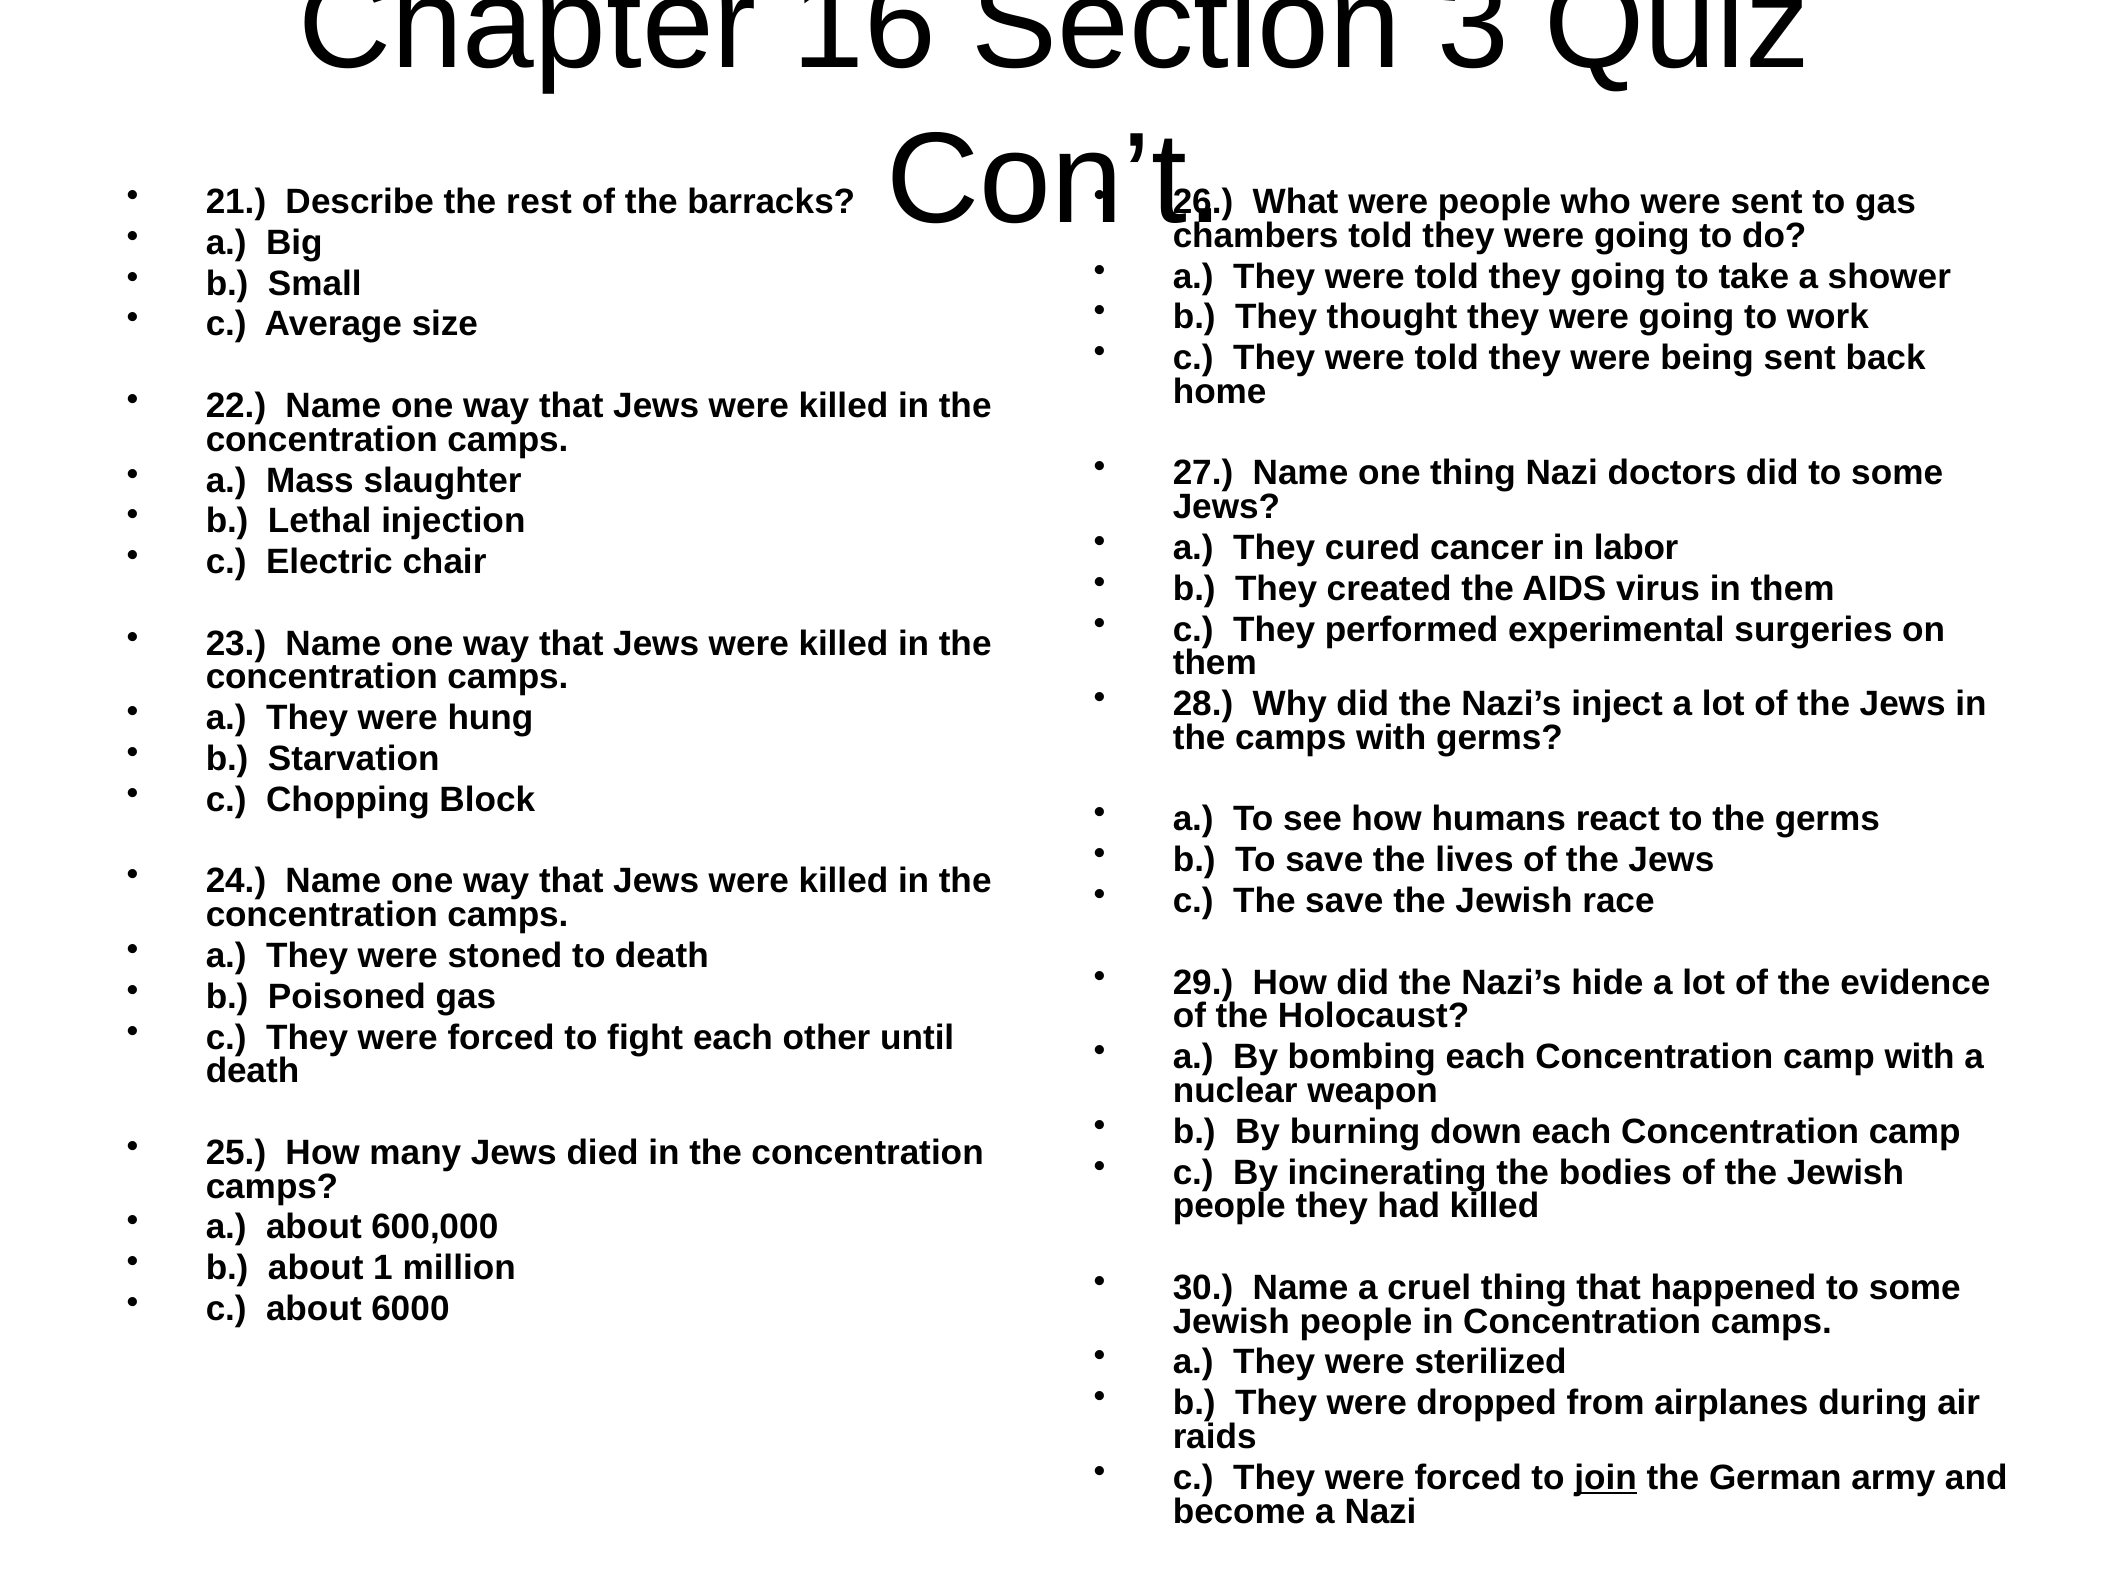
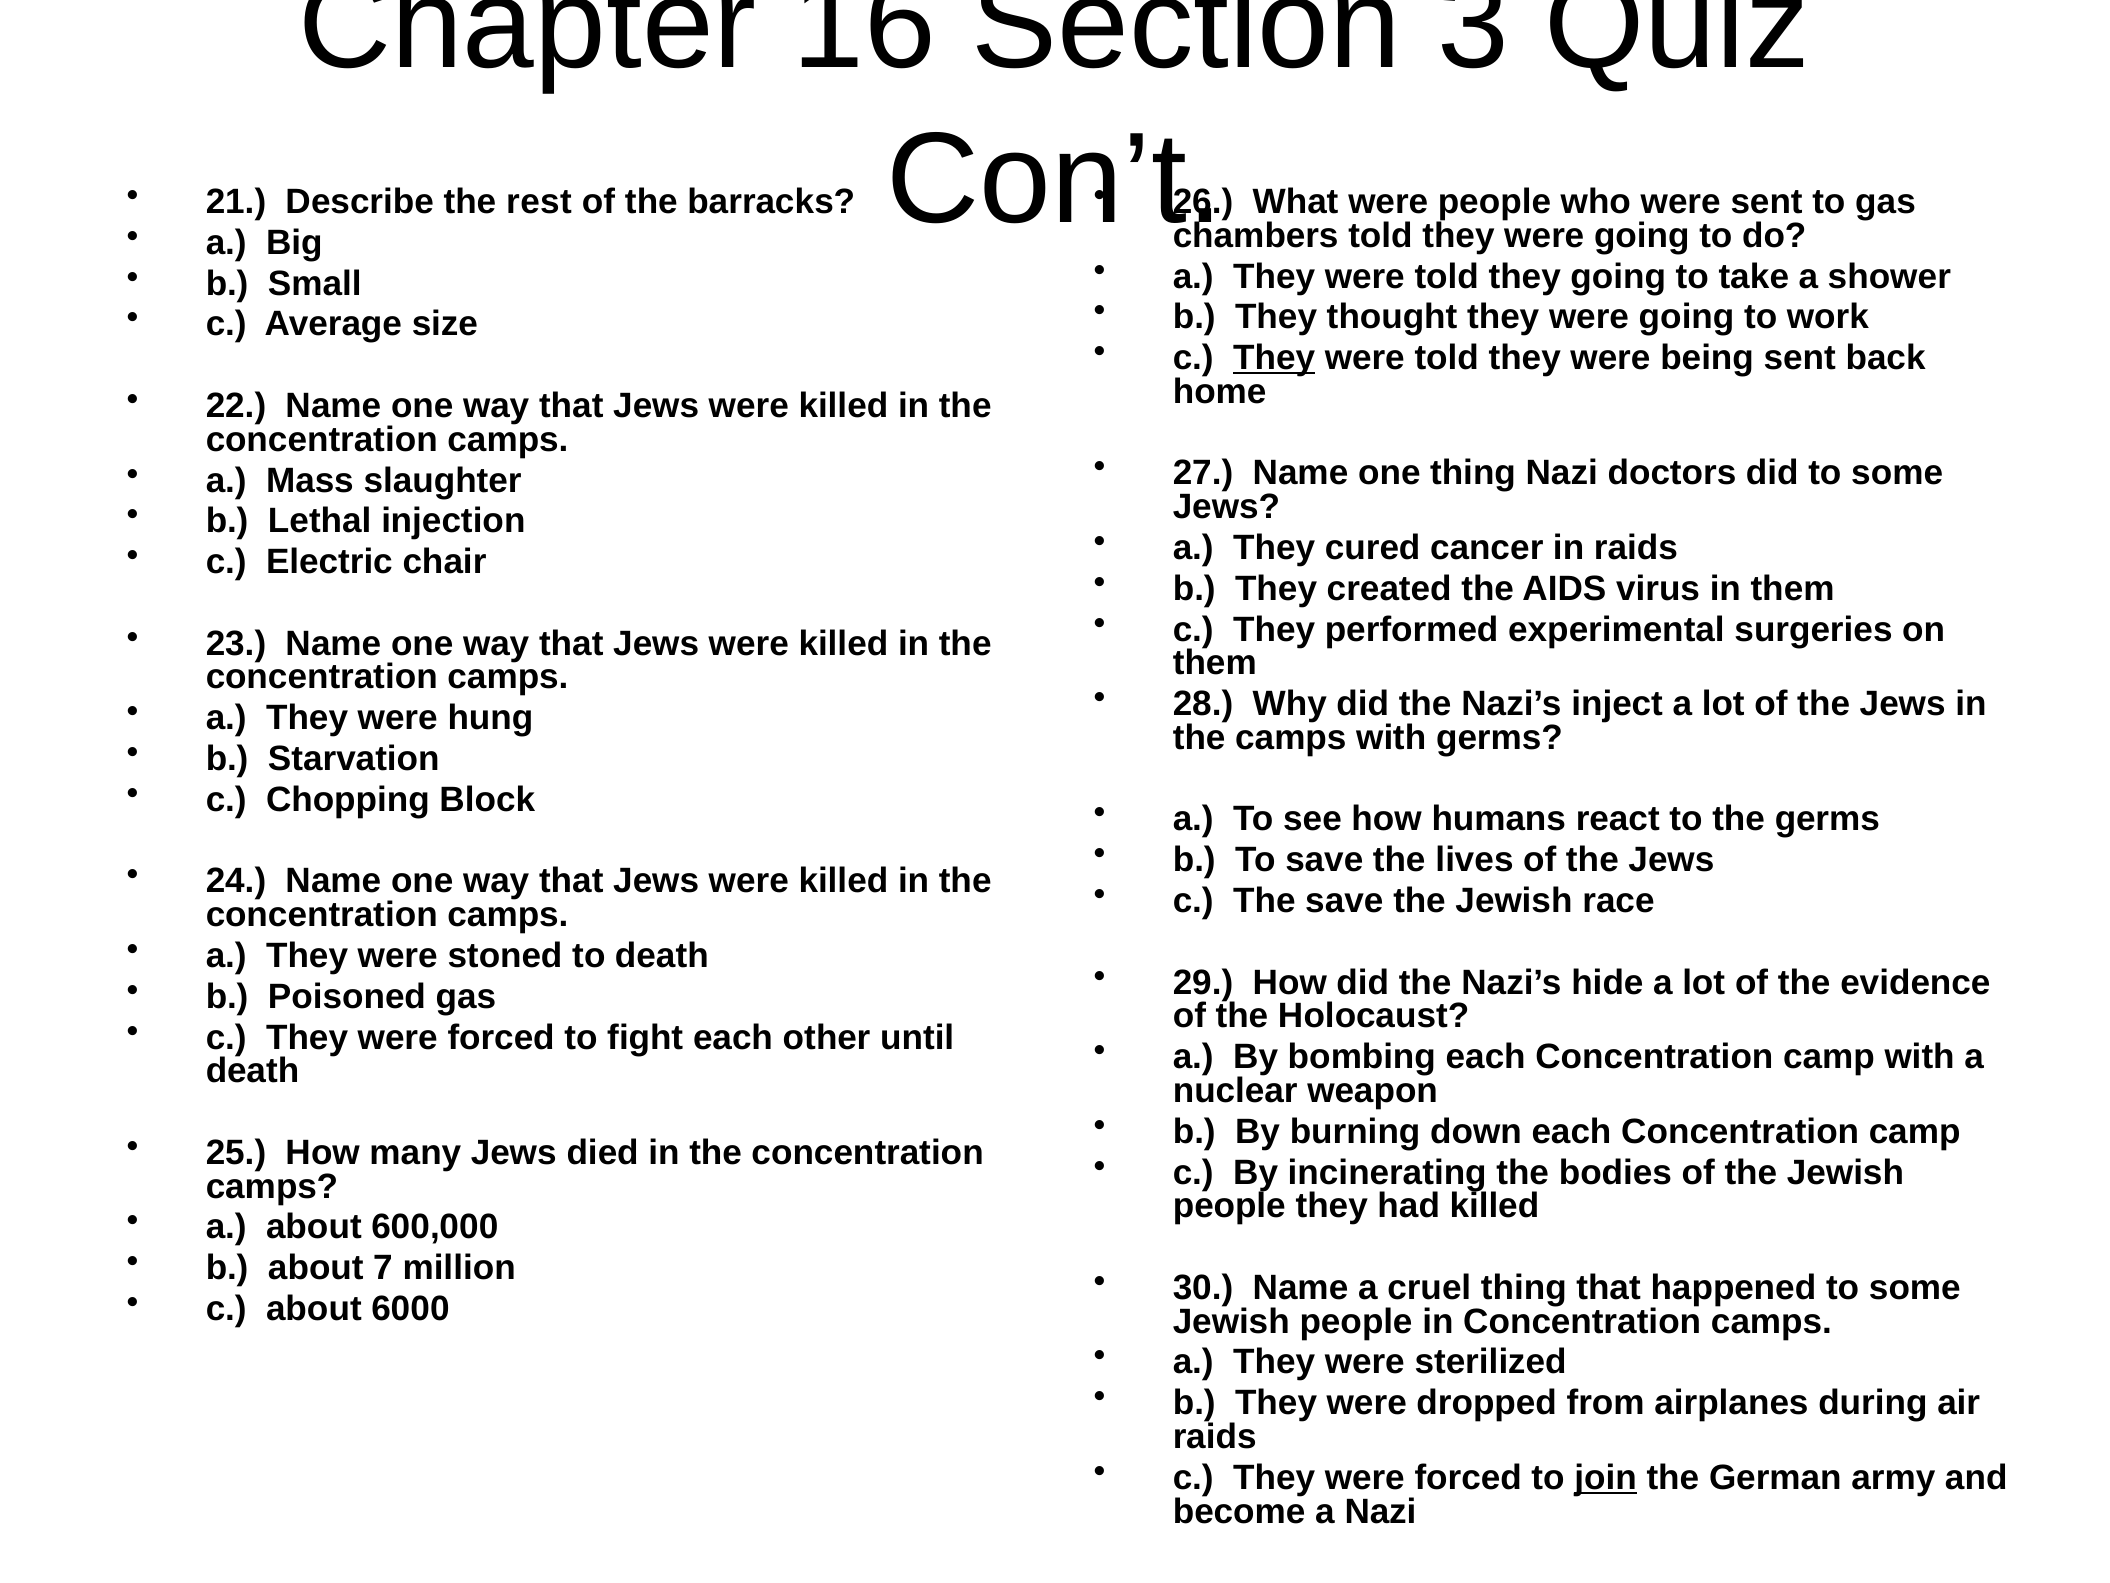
They underline: none -> present (1274, 358)
in labor: labor -> raids (1636, 548)
1: 1 -> 7 (383, 1268)
